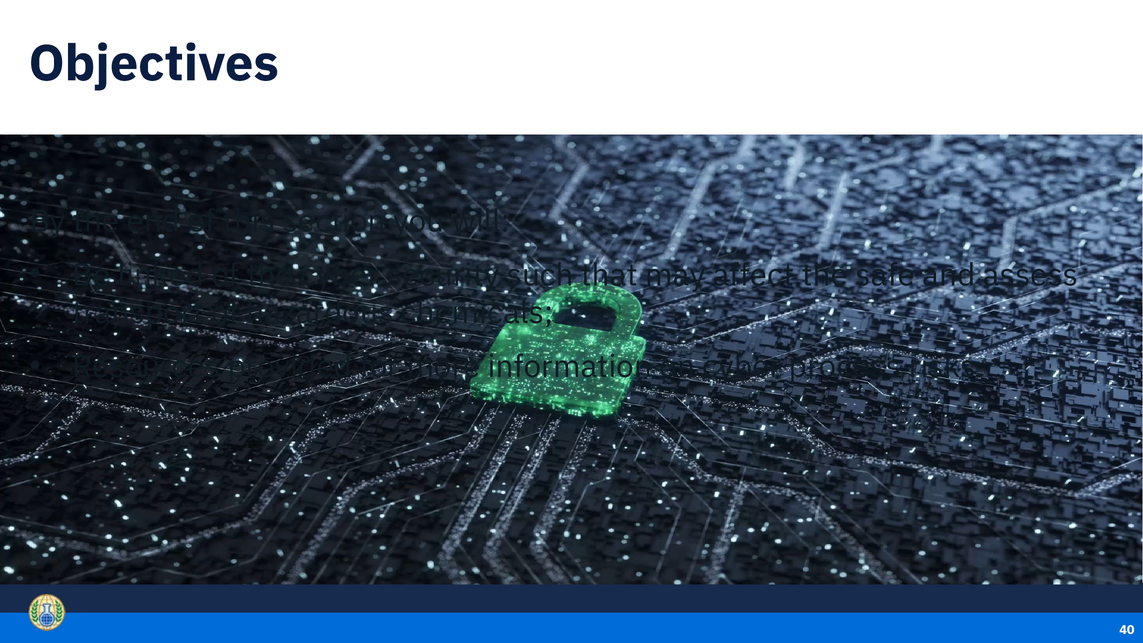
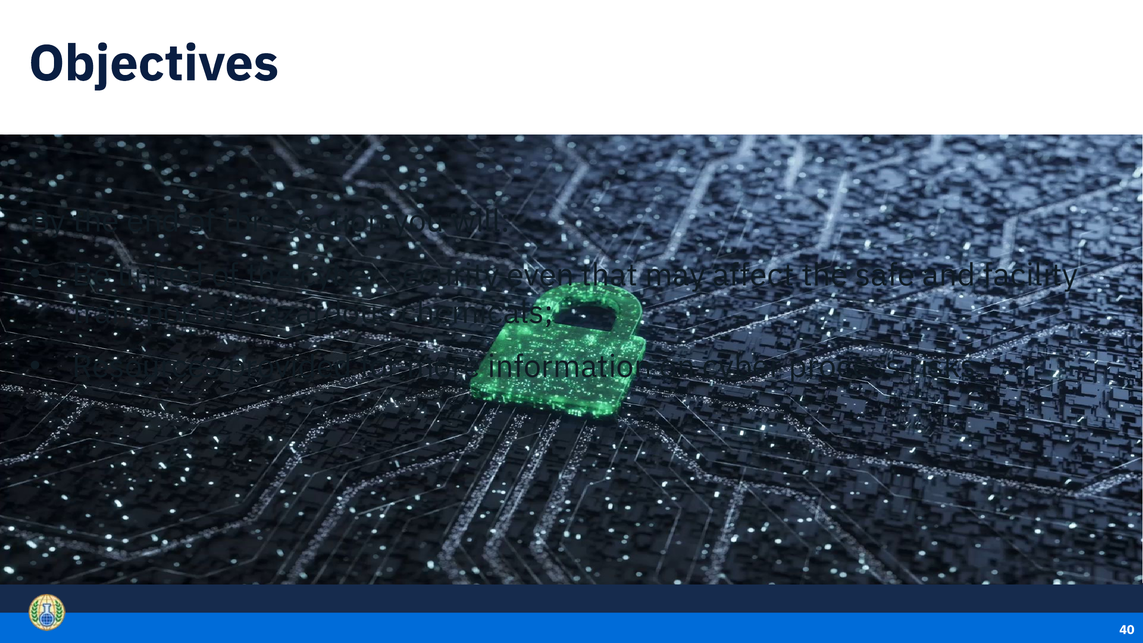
such: such -> even (540, 275)
assess: assess -> facility (1031, 275)
